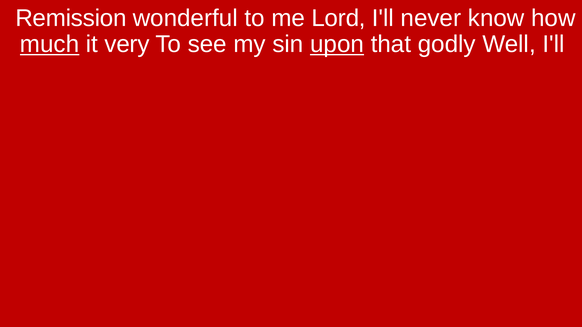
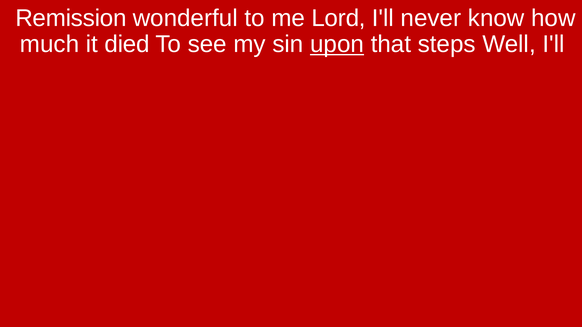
much underline: present -> none (50, 44)
very: very -> died (127, 44)
godly: godly -> steps (447, 44)
